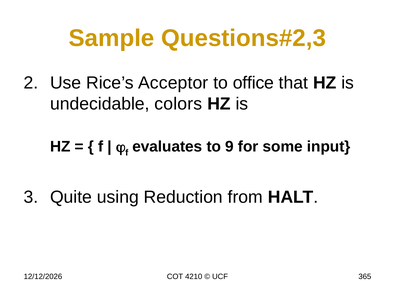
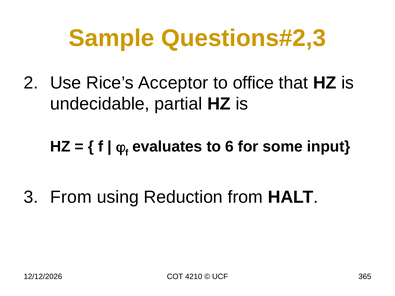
colors: colors -> partial (178, 104)
9: 9 -> 6 (229, 147)
Quite: Quite -> From (71, 197)
